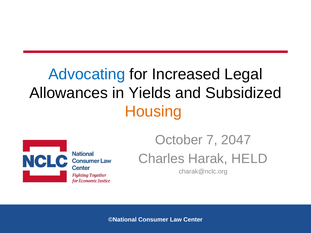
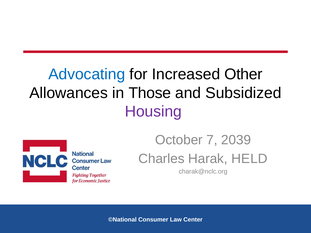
Legal: Legal -> Other (244, 74)
Yields: Yields -> Those (150, 93)
Housing colour: orange -> purple (153, 112)
2047: 2047 -> 2039 (236, 140)
